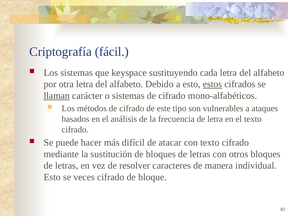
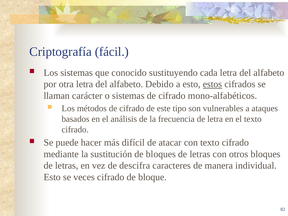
keyspace: keyspace -> conocido (129, 73)
llaman underline: present -> none (57, 96)
resolver: resolver -> descifra (135, 166)
